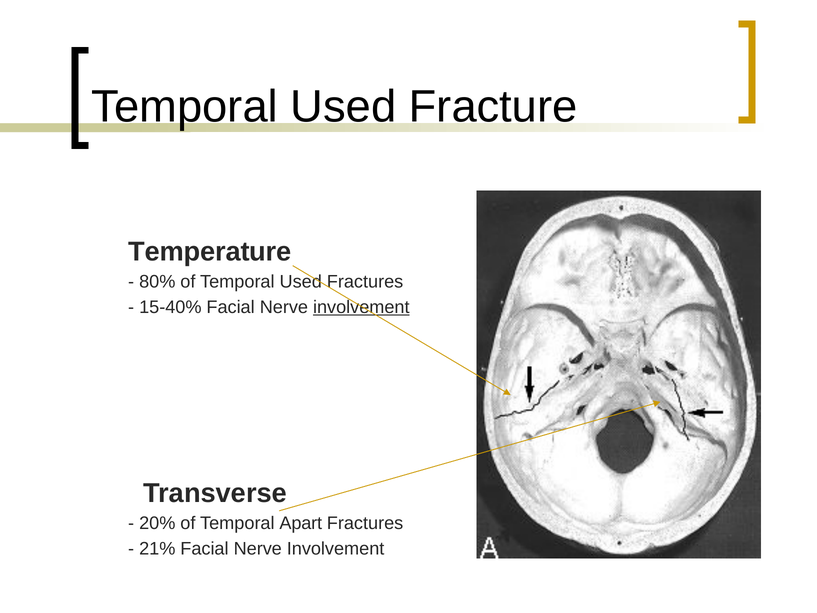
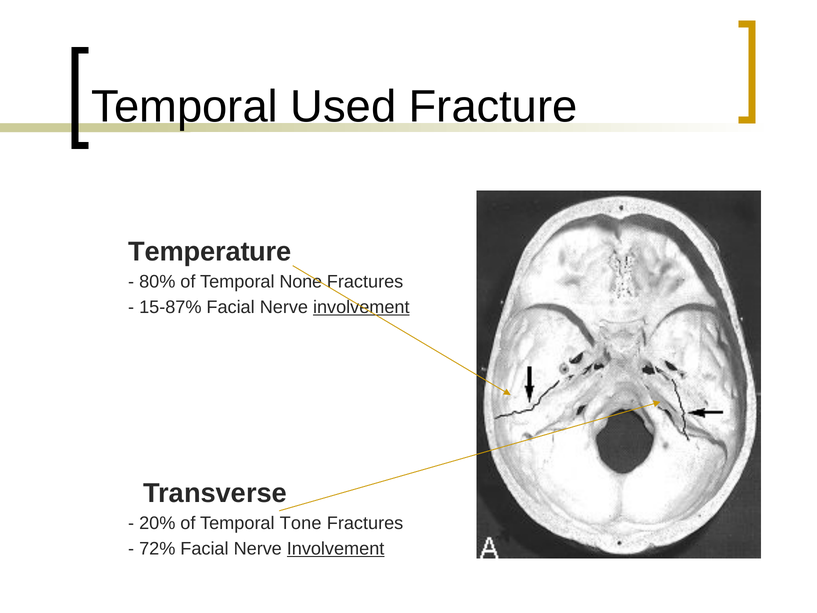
of Temporal Used: Used -> None (301, 282)
15-40%: 15-40% -> 15-87% (170, 307)
Apart: Apart -> Tone (301, 523)
21%: 21% -> 72% (157, 549)
Involvement underline: none -> present (336, 549)
